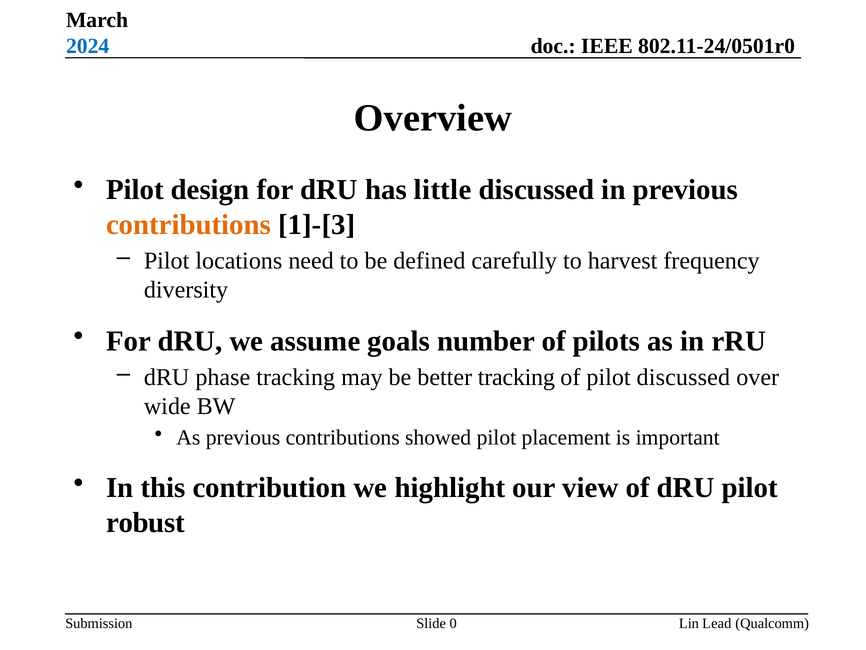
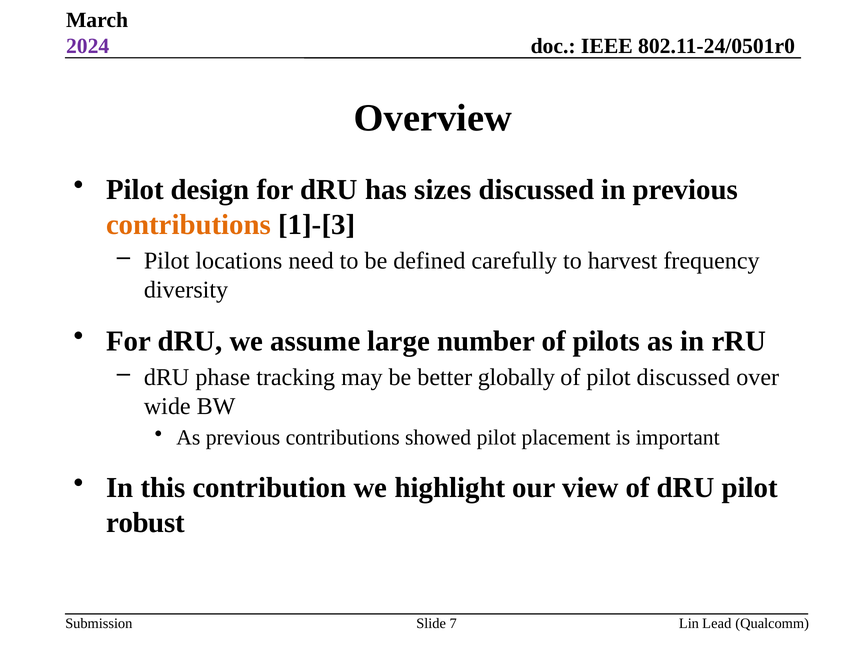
2024 colour: blue -> purple (88, 46)
little: little -> sizes (443, 190)
goals: goals -> large (399, 341)
better tracking: tracking -> globally (516, 377)
0: 0 -> 7 (453, 623)
